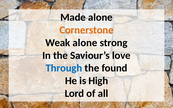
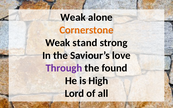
Made: Made -> Weak (73, 17)
Weak alone: alone -> stand (85, 43)
Through colour: blue -> purple (64, 68)
